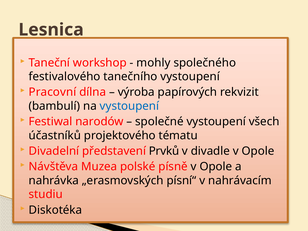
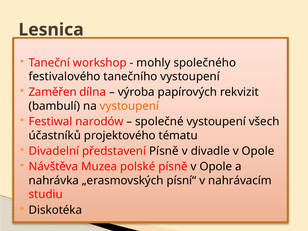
Pracovní: Pracovní -> Zaměřen (53, 92)
vystoupení colour: blue -> orange (129, 106)
představení Prvků: Prvků -> Písně (164, 151)
